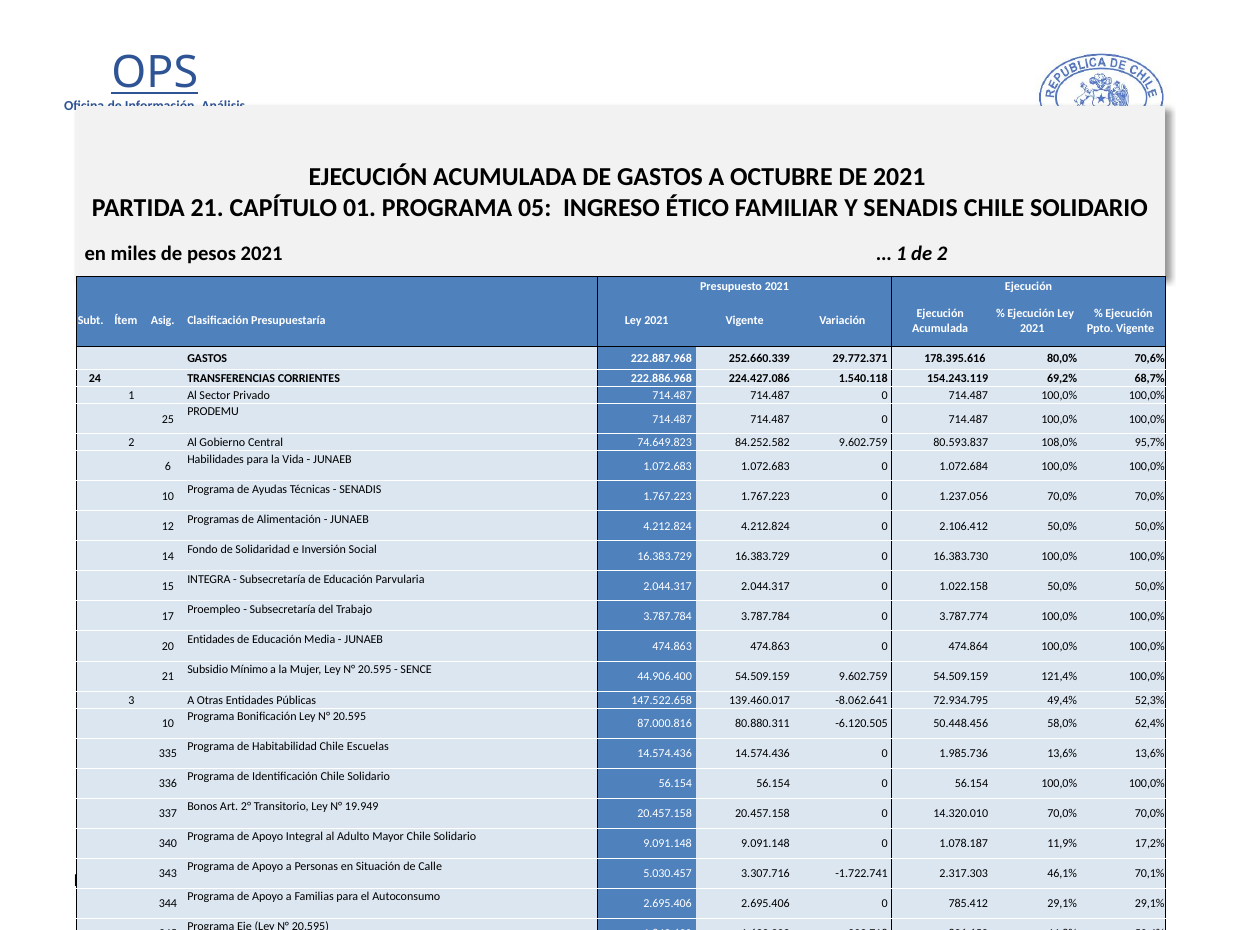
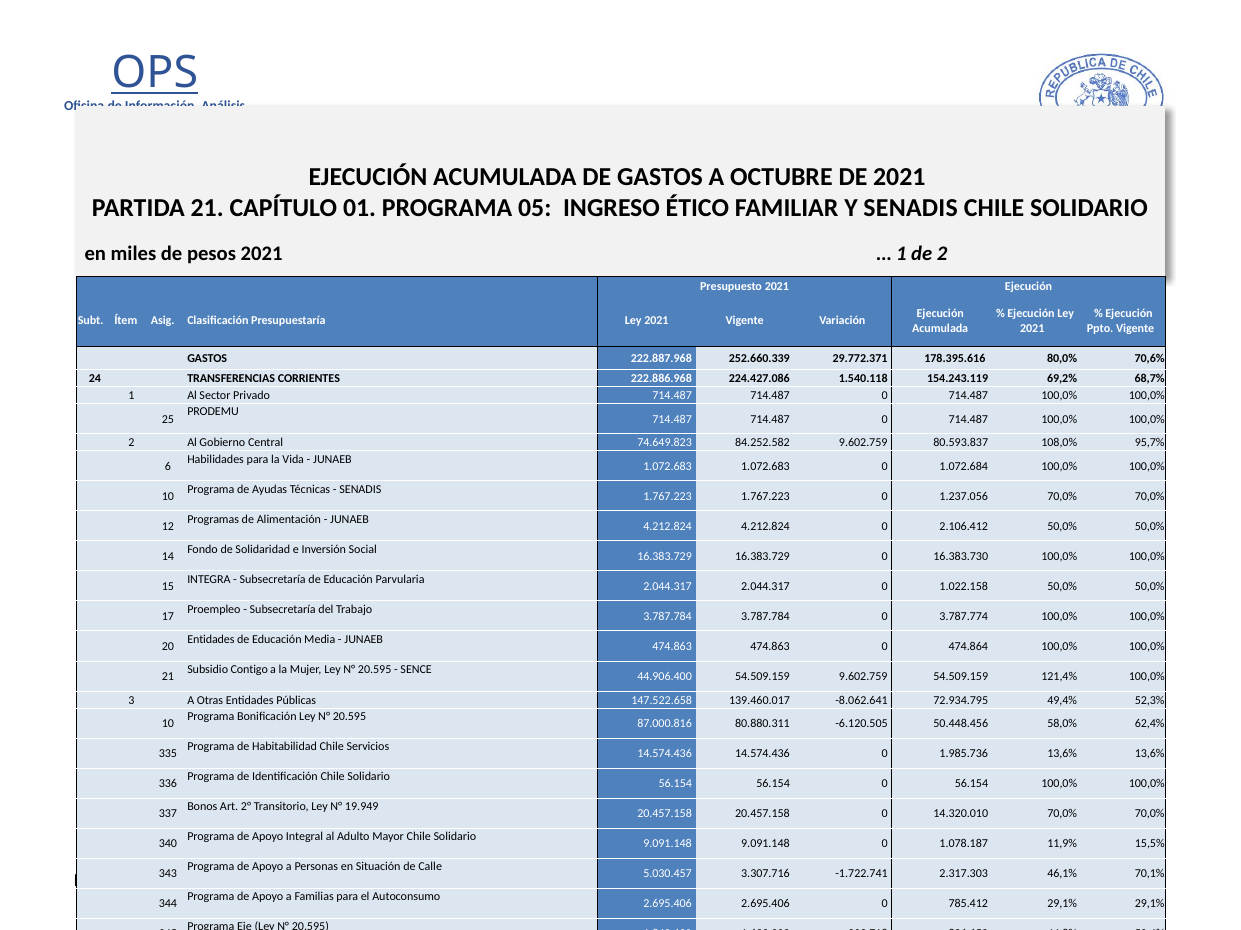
Mínimo: Mínimo -> Contigo (249, 670)
Escuelas: Escuelas -> Servicios (368, 747)
17,2%: 17,2% -> 15,5% (1150, 844)
